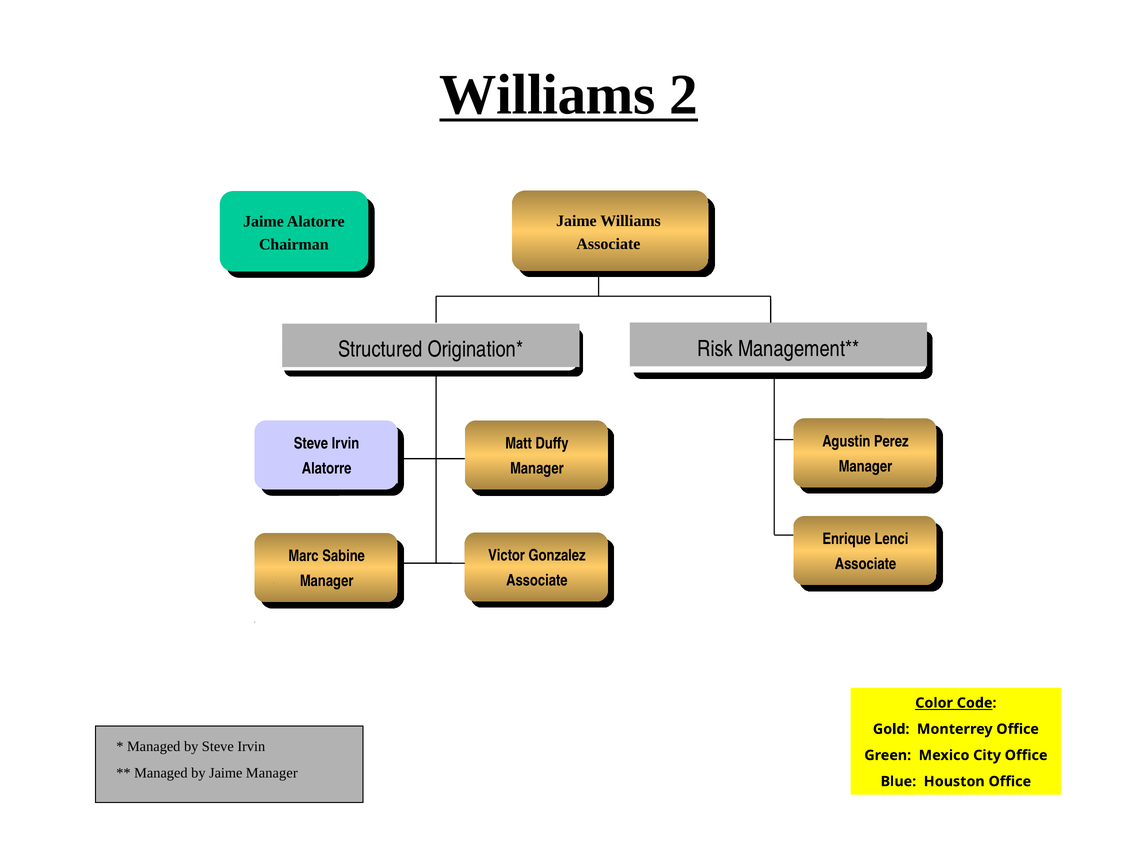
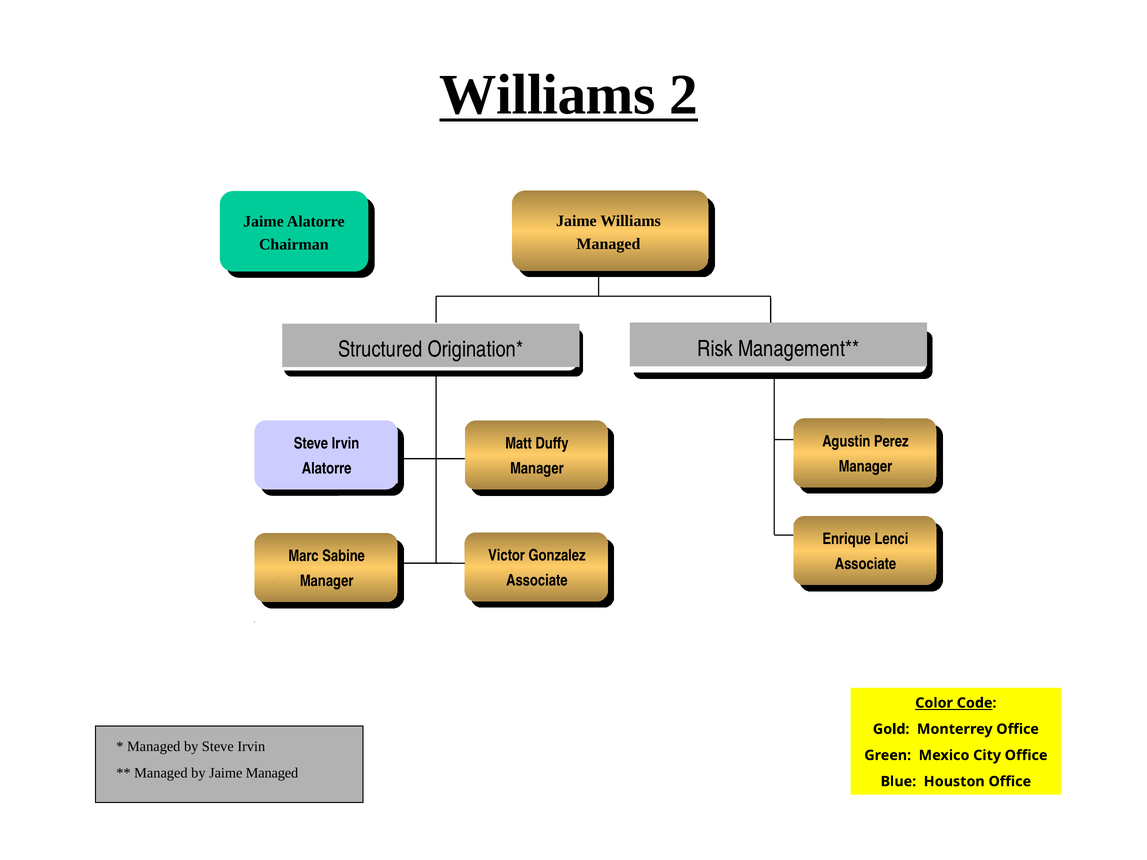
Associate: Associate -> Managed (608, 244)
Jaime Manager: Manager -> Managed (272, 773)
